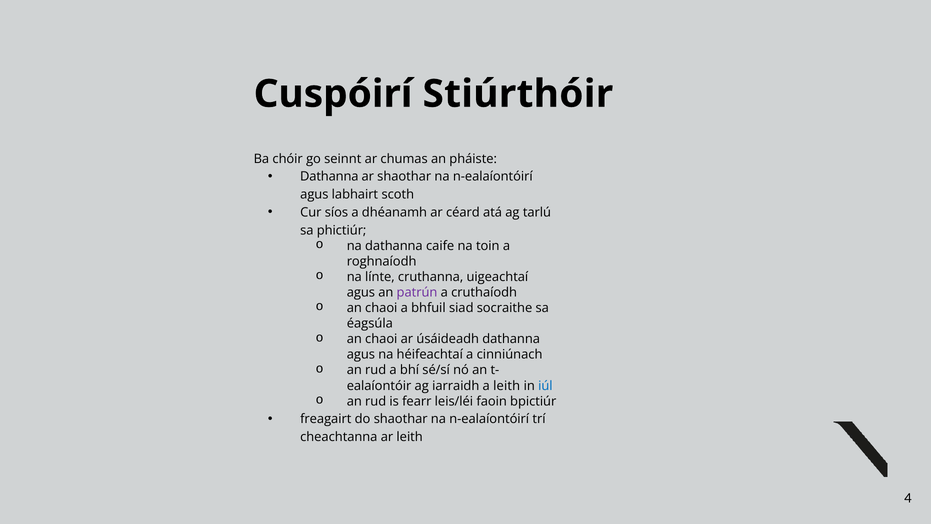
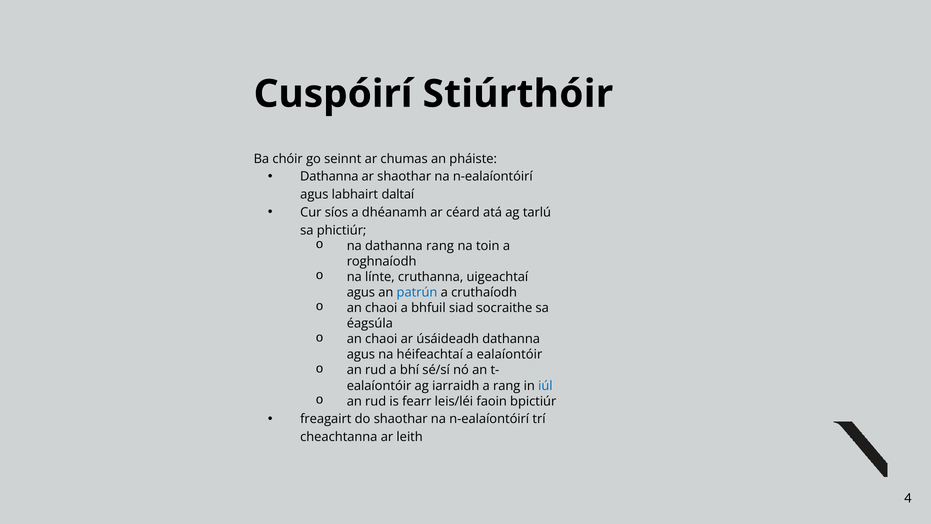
scoth: scoth -> daltaí (398, 194)
dathanna caife: caife -> rang (440, 246)
patrún colour: purple -> blue (417, 292)
a cinniúnach: cinniúnach -> ealaíontóir (510, 354)
a leith: leith -> rang (507, 386)
